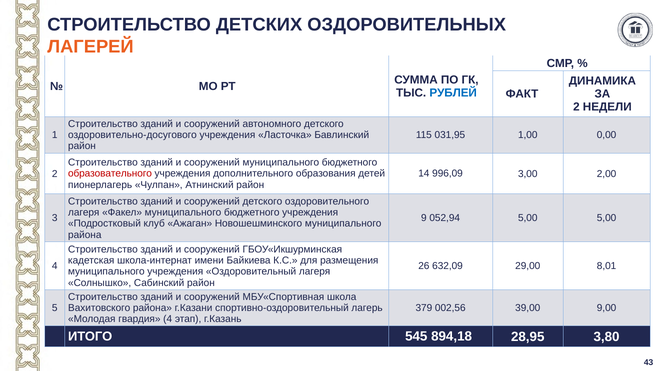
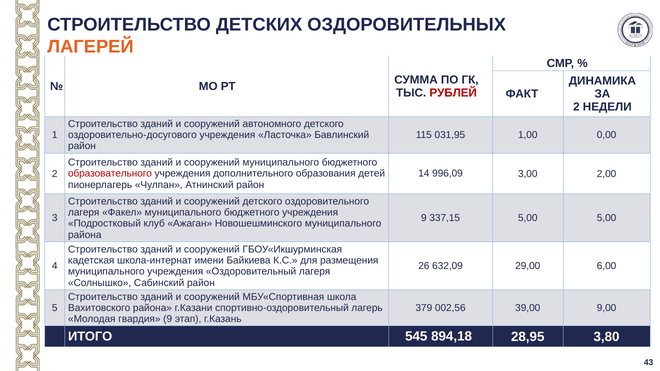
РУБЛЕЙ colour: blue -> red (453, 93)
052,94: 052,94 -> 337,15 (445, 218)
8,01: 8,01 -> 6,00 (607, 266)
гвардия 4: 4 -> 9 (168, 319)
